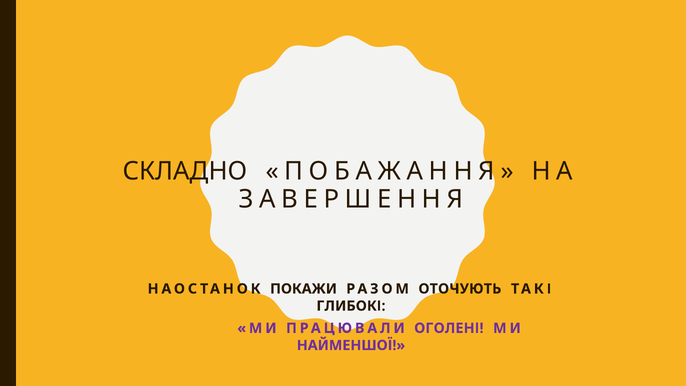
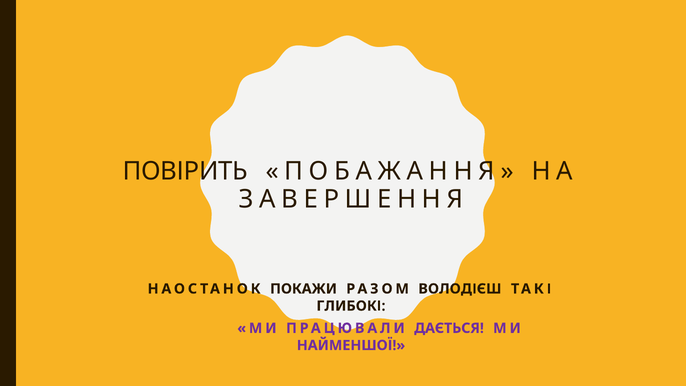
СКЛАДНО: СКЛАДНО -> ПОВІРИТЬ (185, 171)
ОТОЧУЮТЬ: ОТОЧУЮТЬ -> ВОЛОДІЄШ (460, 289)
ОГОЛЕНІ: ОГОЛЕНІ -> ДАЄТЬСЯ (449, 328)
